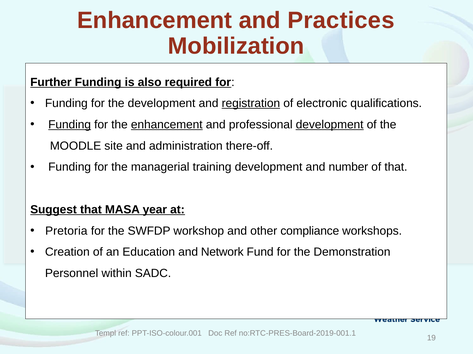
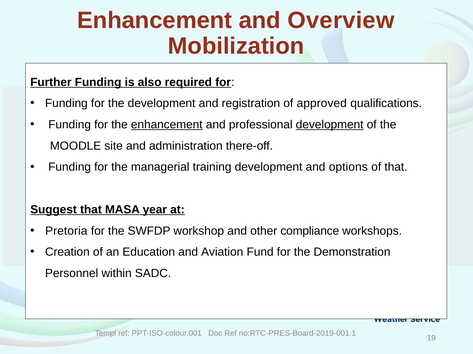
Practices: Practices -> Overview (341, 21)
registration underline: present -> none (251, 104)
electronic: electronic -> approved (322, 104)
Funding underline: present -> none (70, 125)
number: number -> options (348, 167)
Network: Network -> Aviation (222, 253)
